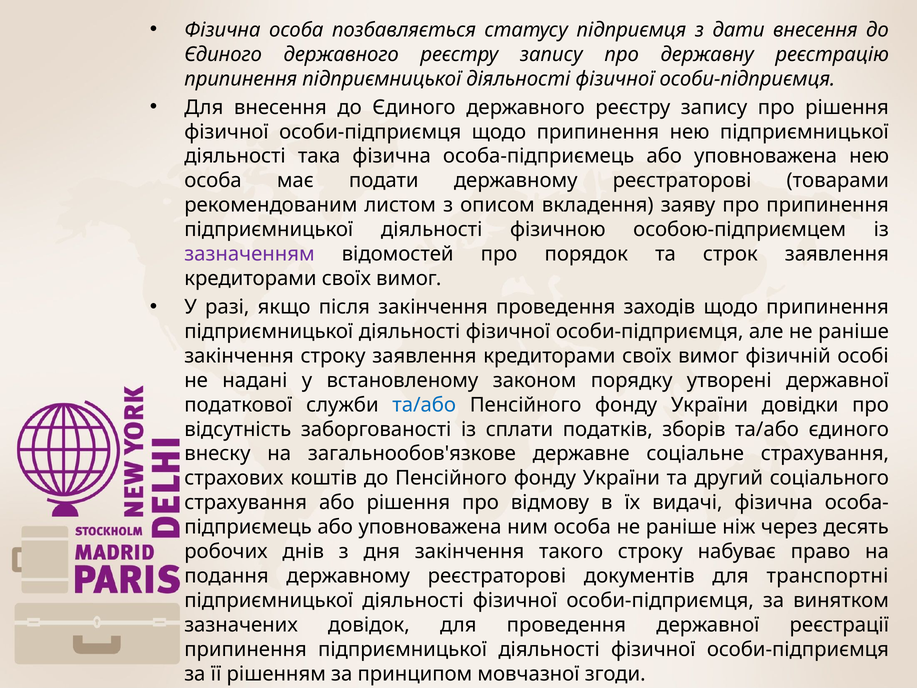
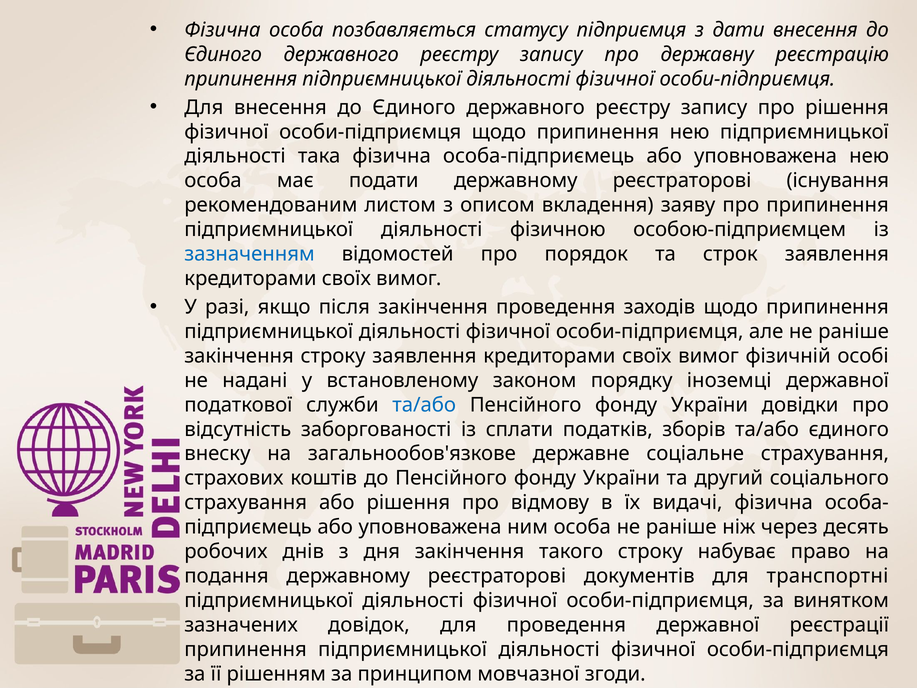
товарами: товарами -> існування (838, 181)
зазначенням colour: purple -> blue (249, 254)
утворені: утворені -> іноземці (729, 380)
